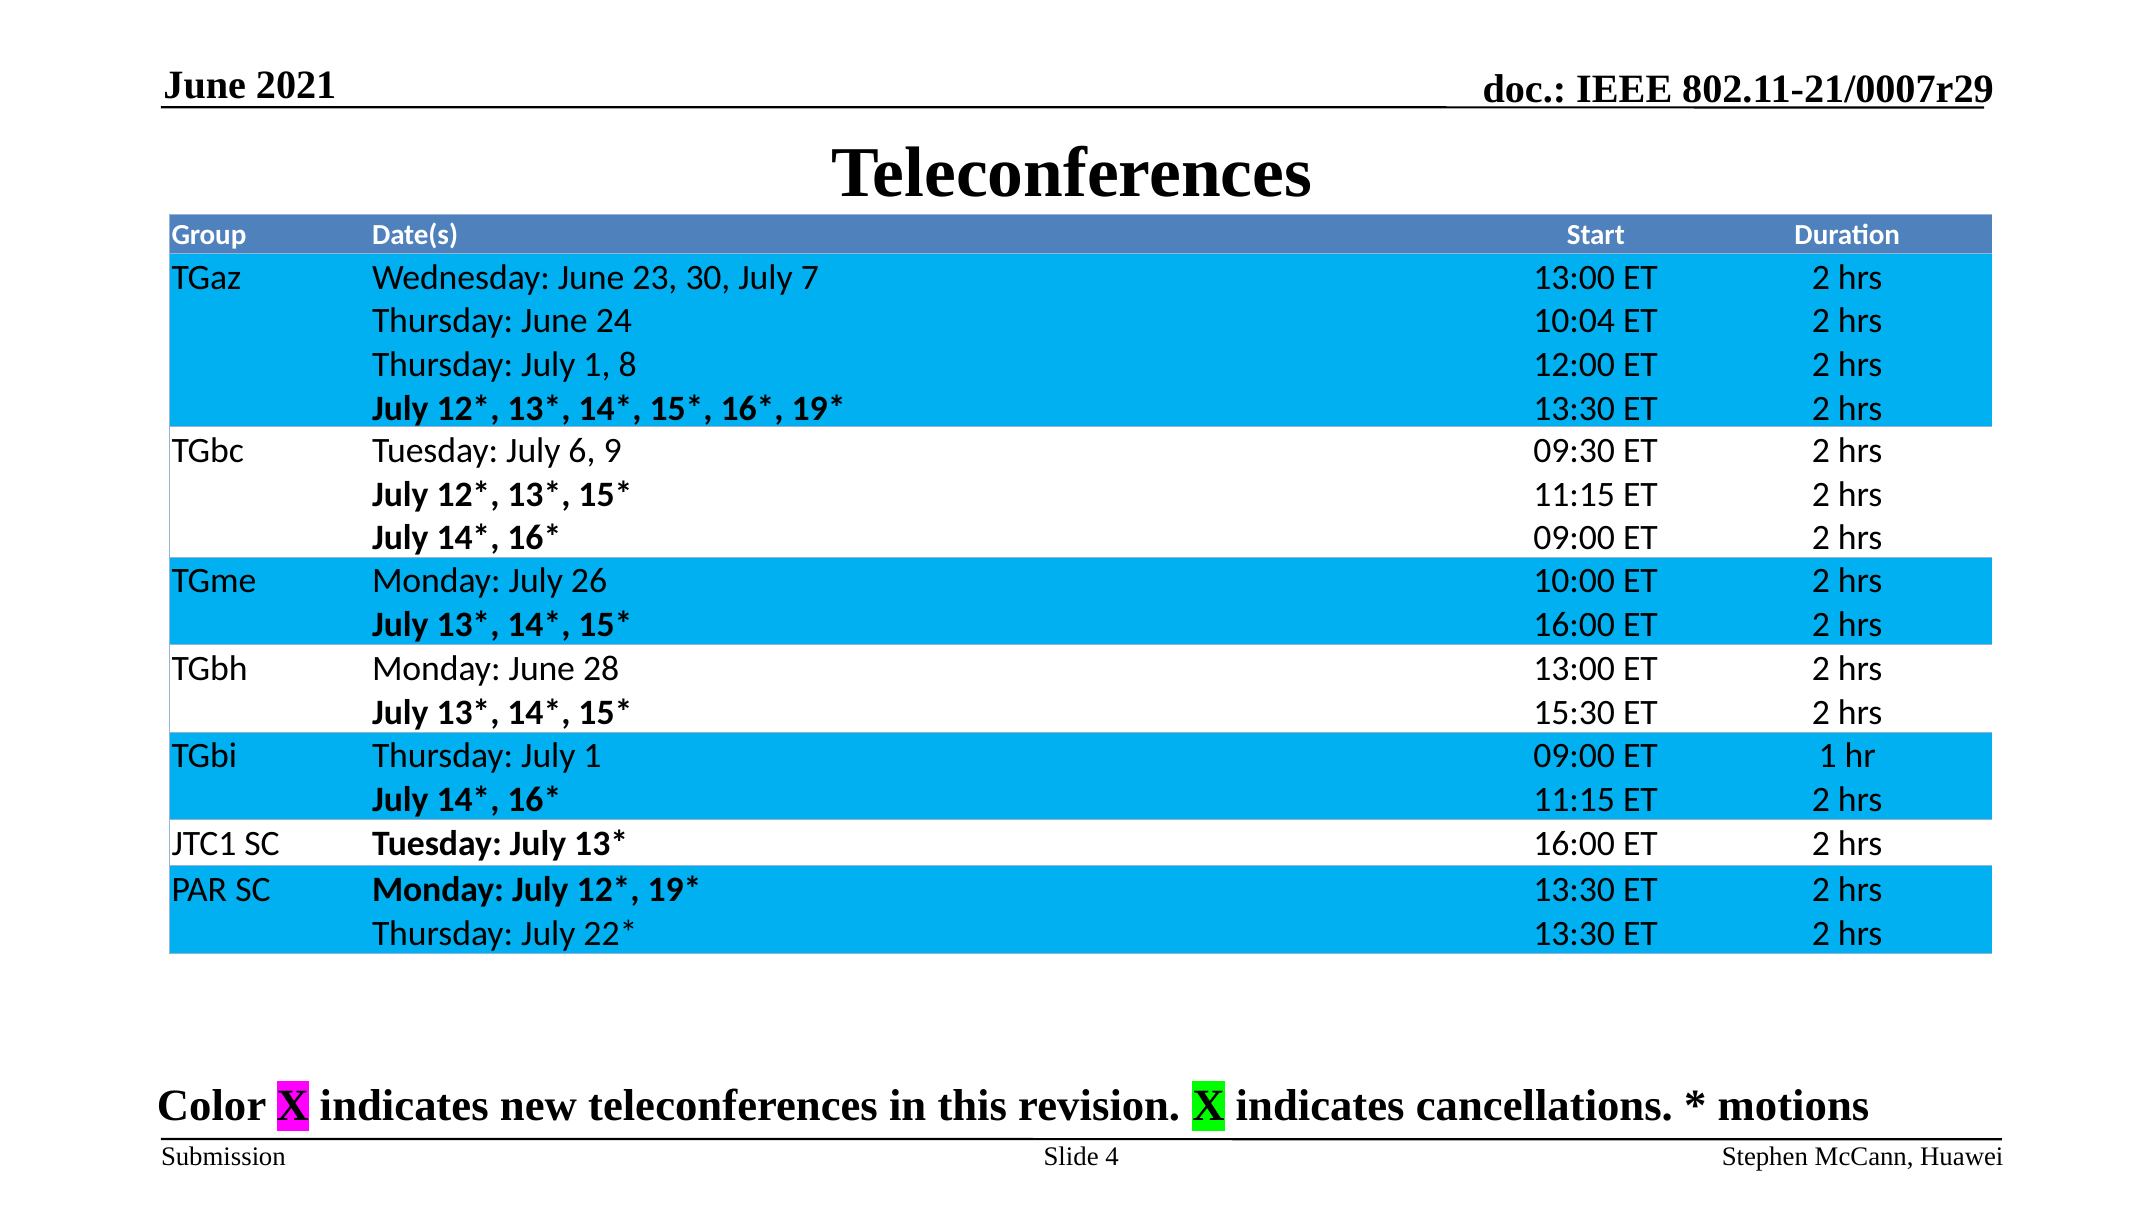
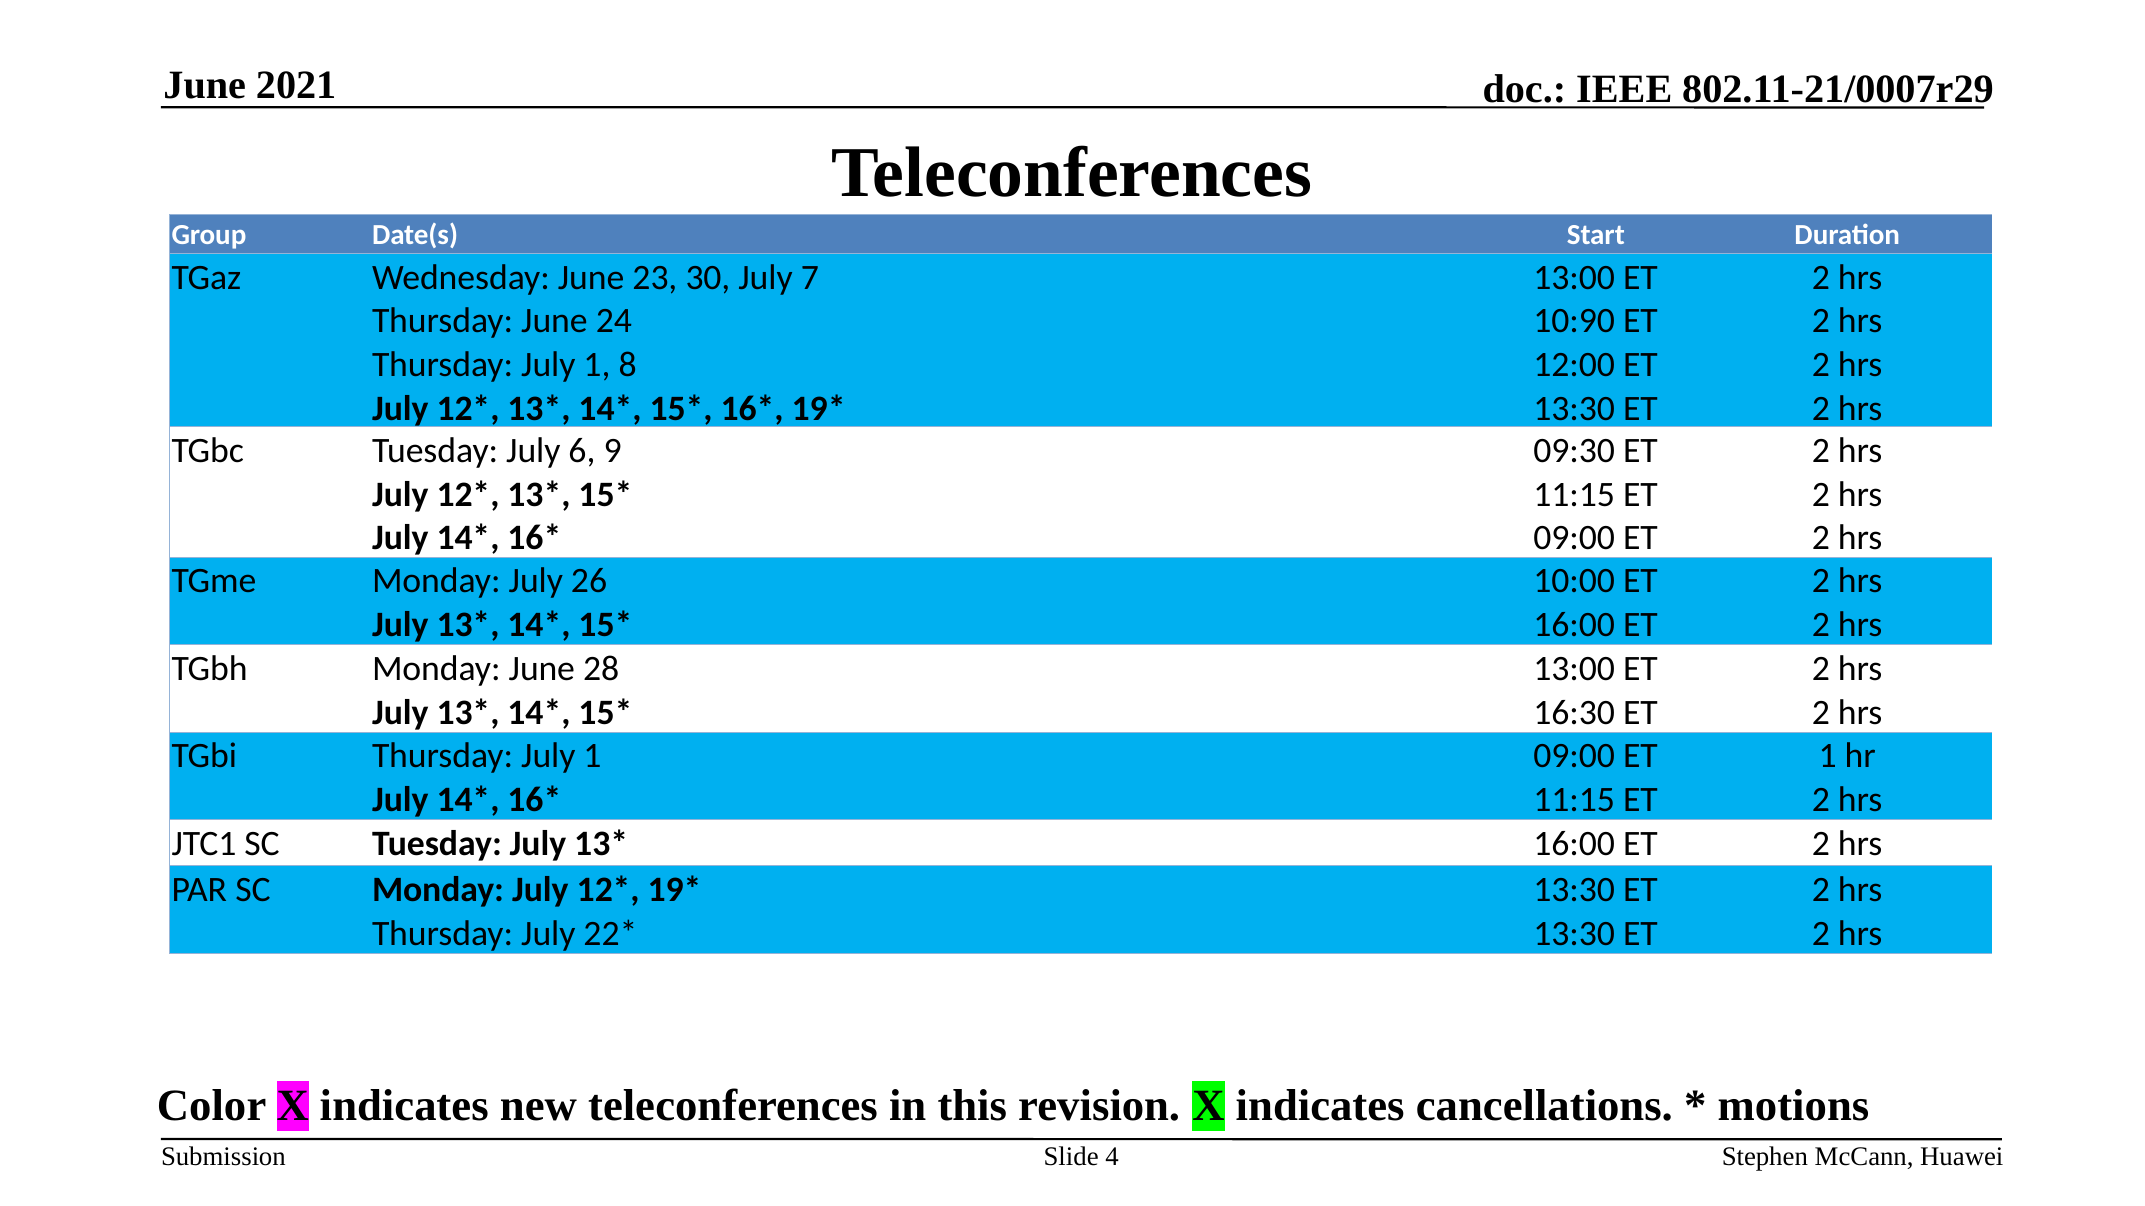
10:04: 10:04 -> 10:90 (1574, 321)
15:30: 15:30 -> 16:30 (1574, 713)
